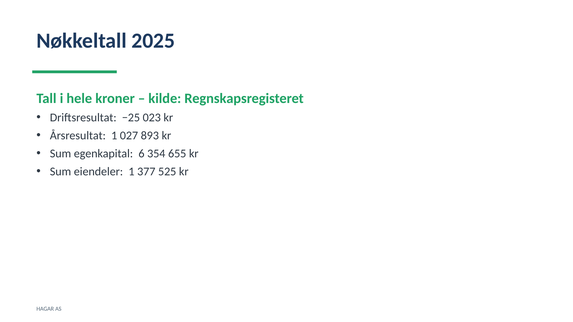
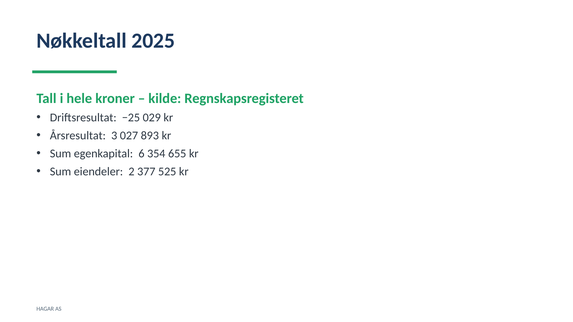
023: 023 -> 029 (152, 118)
Årsresultat 1: 1 -> 3 (114, 136)
eiendeler 1: 1 -> 2 (131, 172)
